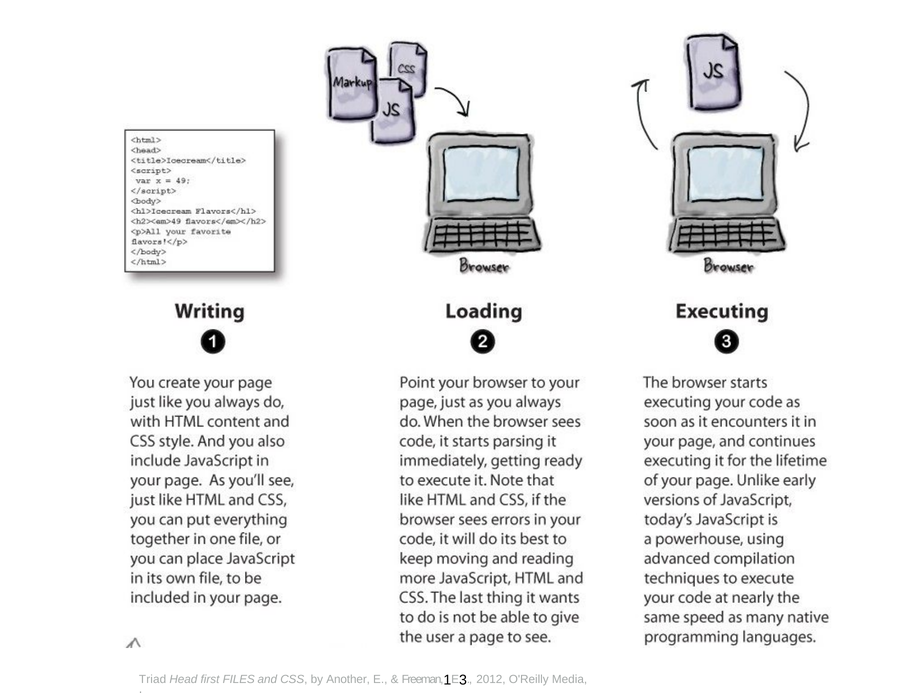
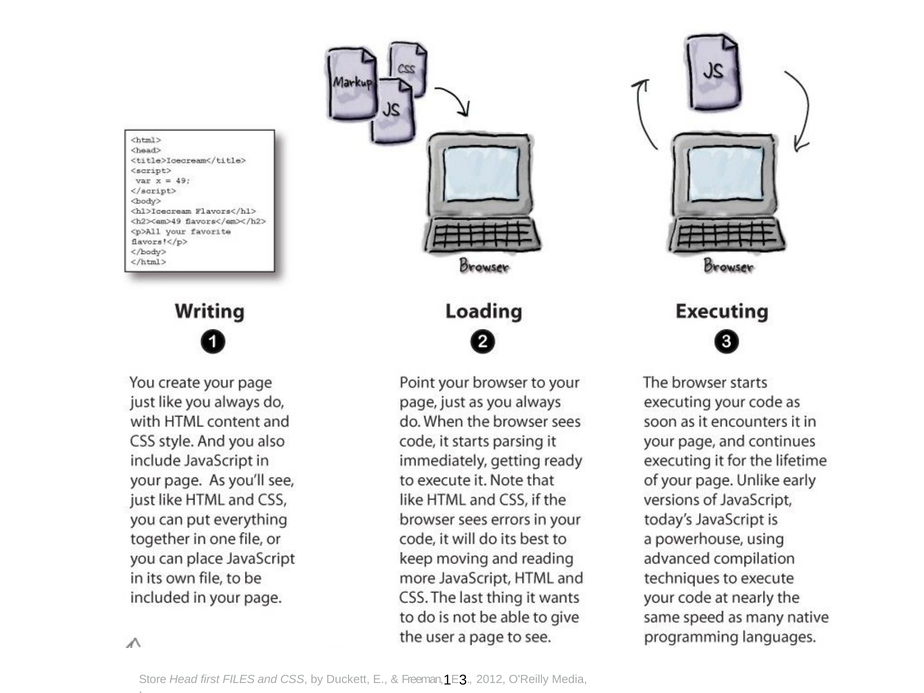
Triad: Triad -> Store (153, 679)
Another: Another -> Duckett (348, 679)
